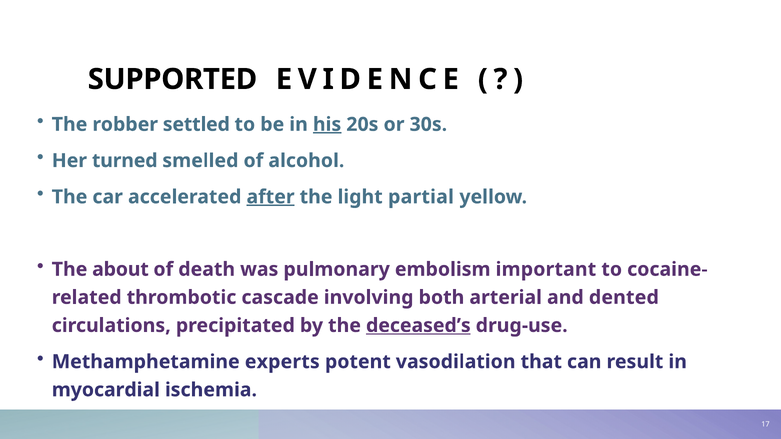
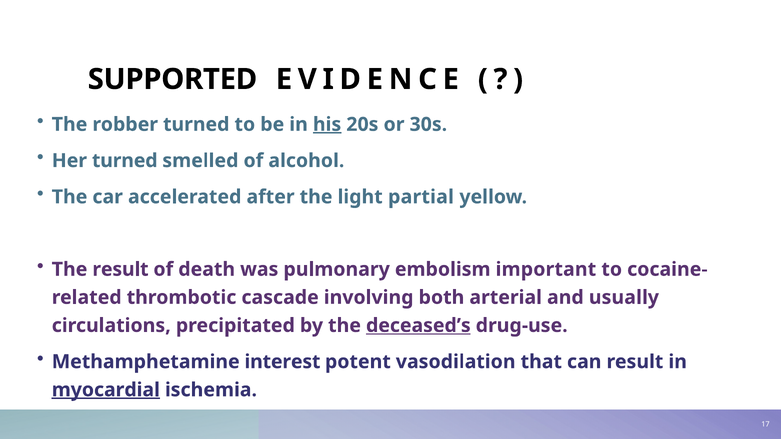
robber settled: settled -> turned (196, 125)
after underline: present -> none (271, 197)
The about: about -> result (120, 270)
dented: dented -> usually (624, 298)
experts: experts -> interest (282, 362)
myocardial underline: none -> present (106, 390)
